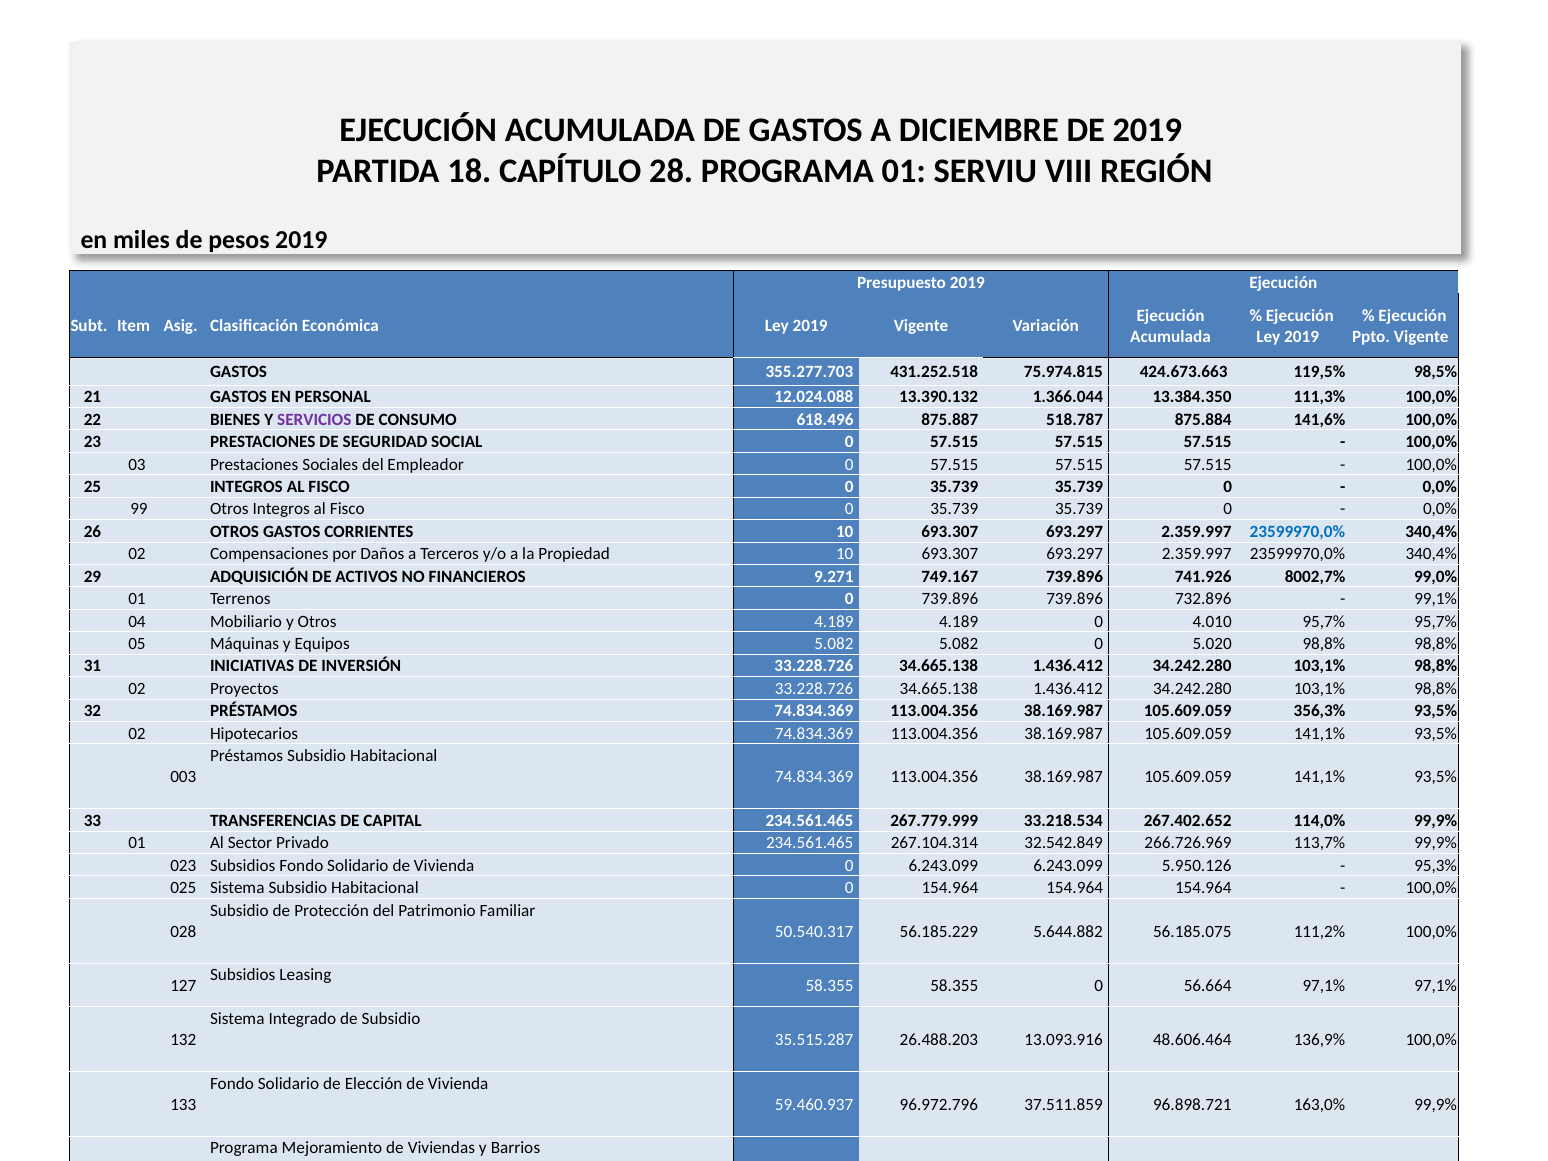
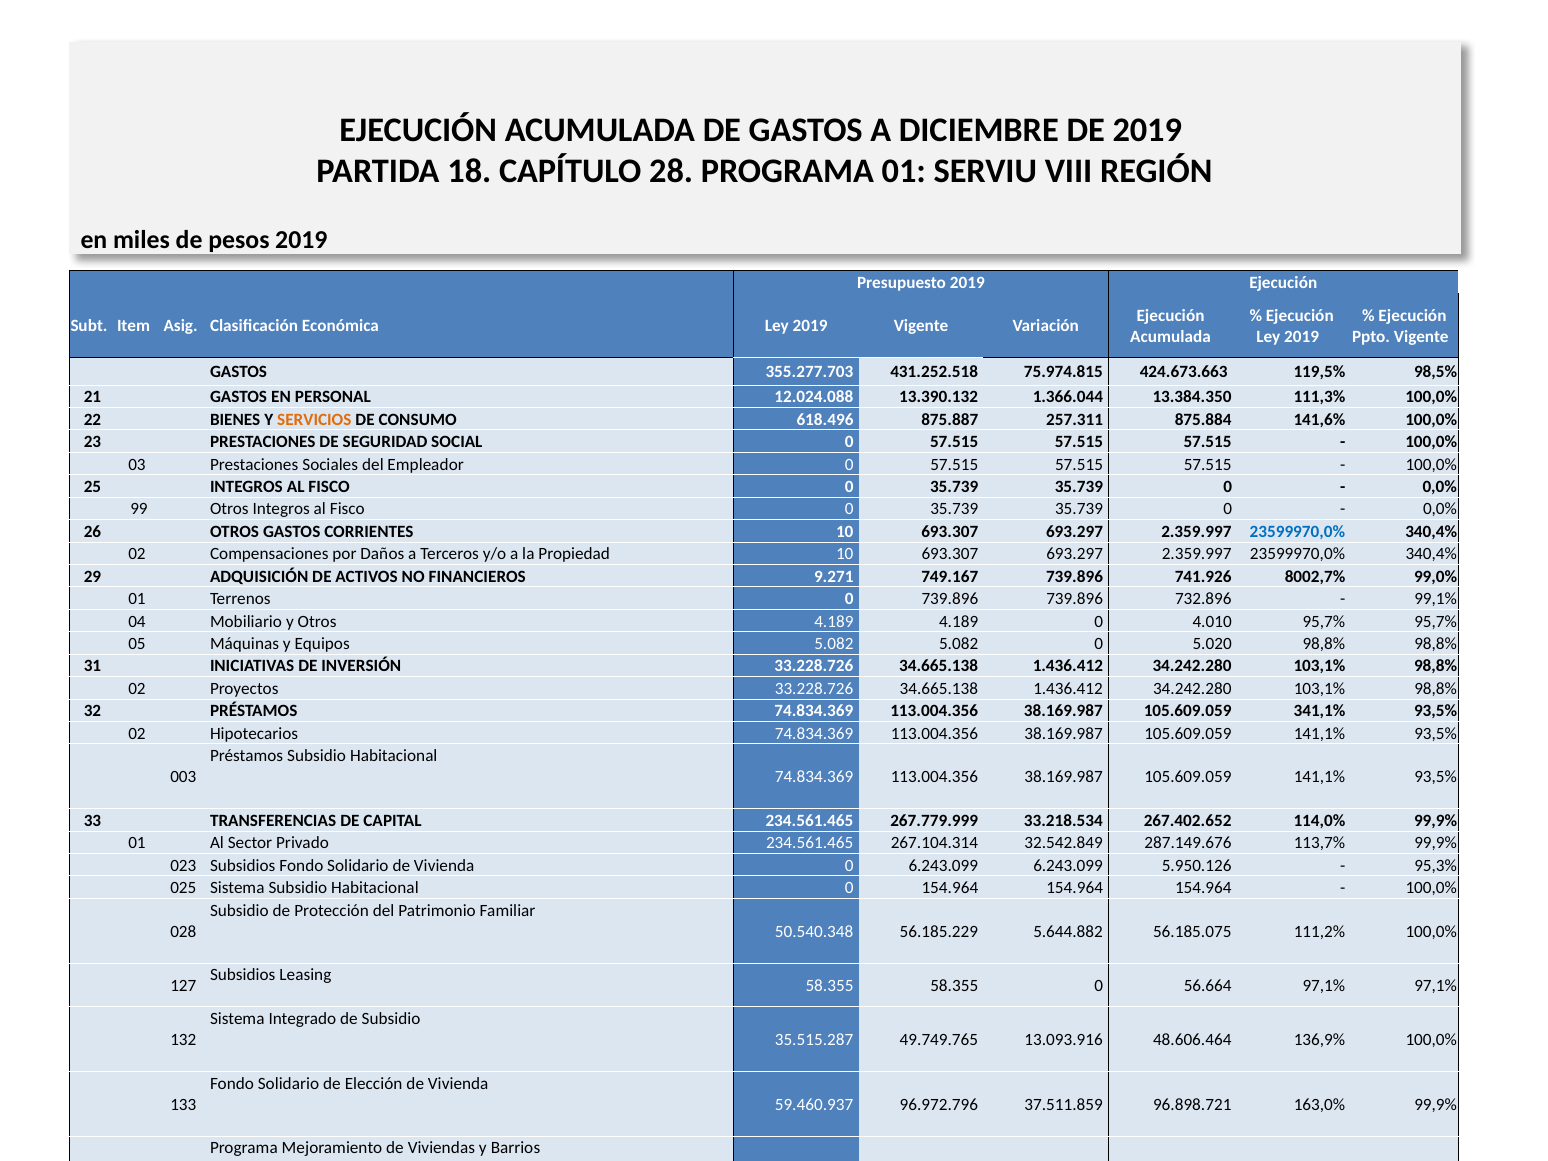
SERVICIOS colour: purple -> orange (314, 420)
518.787: 518.787 -> 257.311 (1075, 420)
356,3%: 356,3% -> 341,1% (1319, 711)
266.726.969: 266.726.969 -> 287.149.676 (1188, 843)
50.540.317: 50.540.317 -> 50.540.348 (814, 932)
26.488.203: 26.488.203 -> 49.749.765 (939, 1040)
